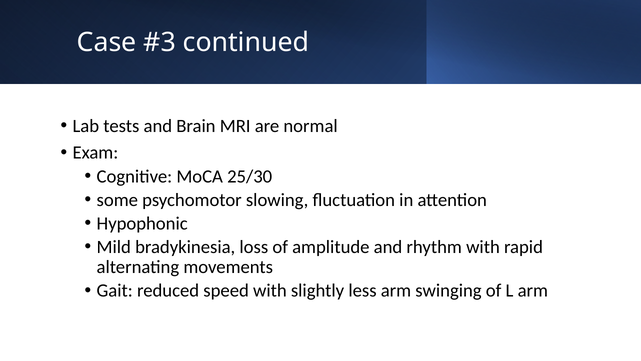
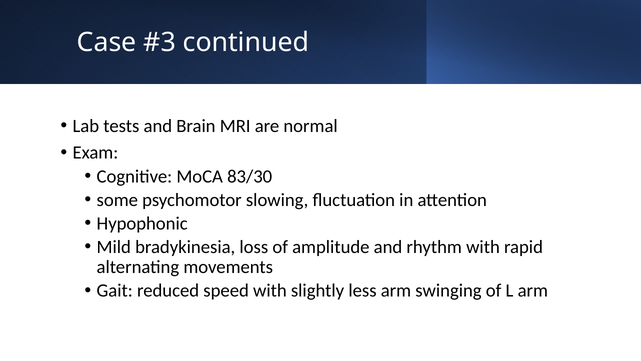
25/30: 25/30 -> 83/30 (250, 176)
